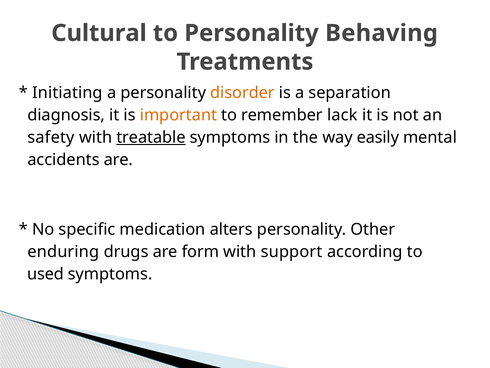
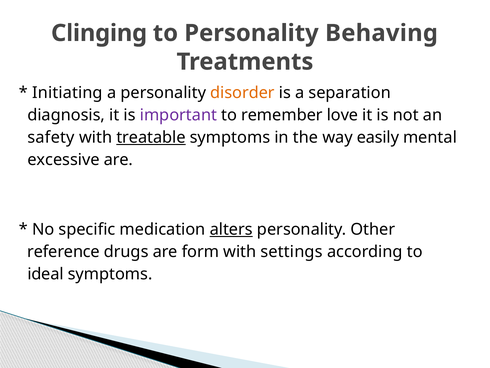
Cultural: Cultural -> Clinging (99, 33)
important colour: orange -> purple (178, 115)
lack: lack -> love (343, 115)
accidents: accidents -> excessive (63, 160)
alters underline: none -> present (231, 229)
enduring: enduring -> reference (64, 251)
support: support -> settings (292, 251)
used: used -> ideal (45, 274)
